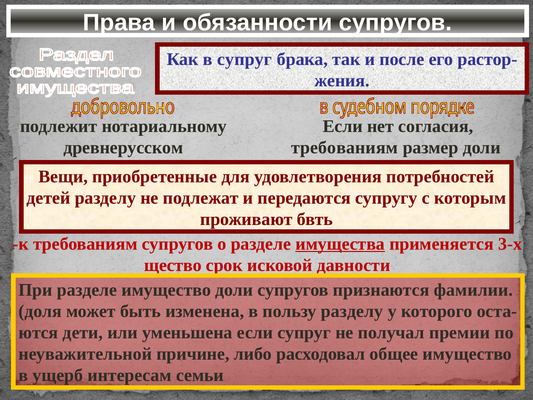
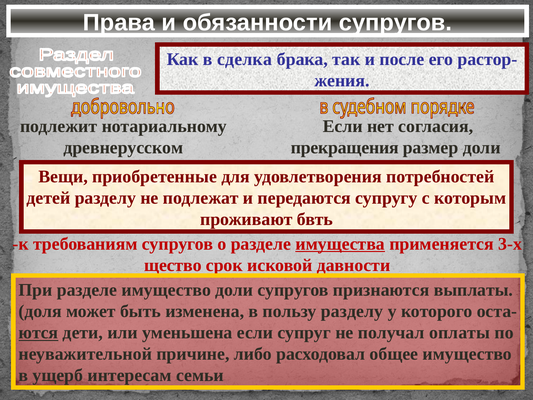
в супруг: супруг -> сделка (245, 59)
требованиям: требованиям -> прекращения (345, 148)
фамилии: фамилии -> выплаты (473, 290)
ются underline: none -> present (38, 333)
премии: премии -> оплаты (460, 333)
